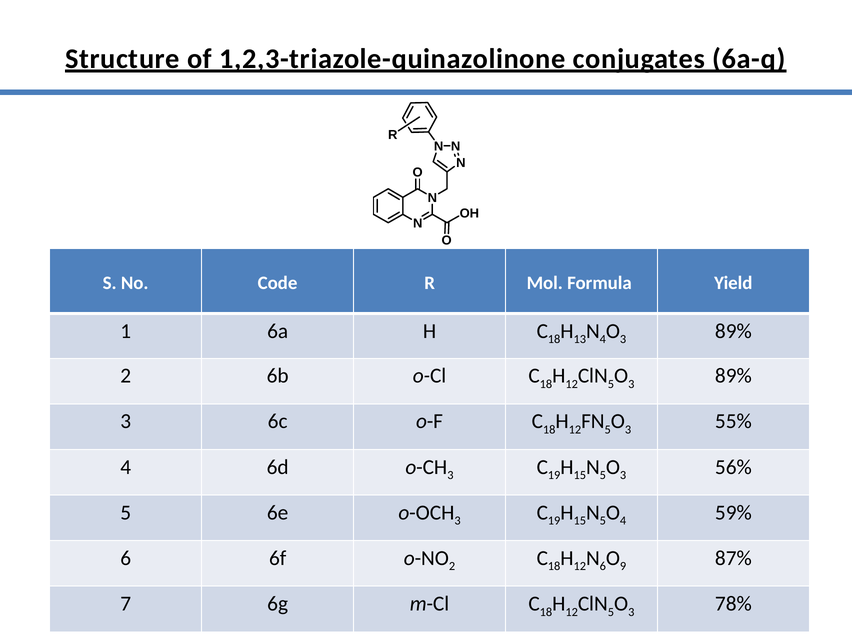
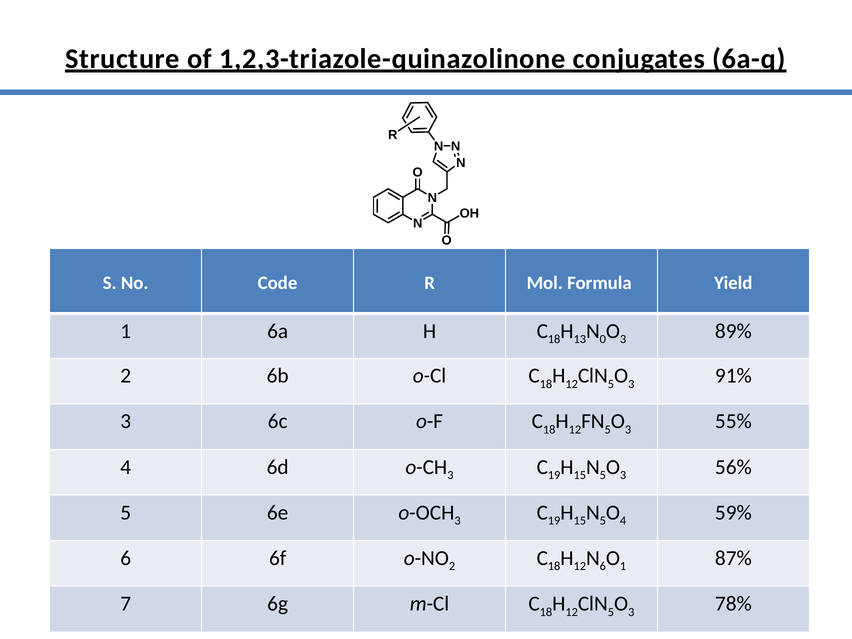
4: 4 -> 0 (603, 339)
89%: 89% -> 91% (733, 376)
9: 9 -> 1 (623, 566)
